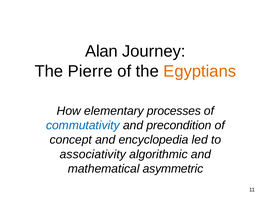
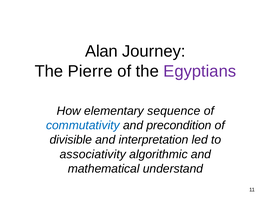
Egyptians colour: orange -> purple (200, 71)
processes: processes -> sequence (174, 111)
concept: concept -> divisible (71, 140)
encyclopedia: encyclopedia -> interpretation (154, 140)
asymmetric: asymmetric -> understand (173, 169)
